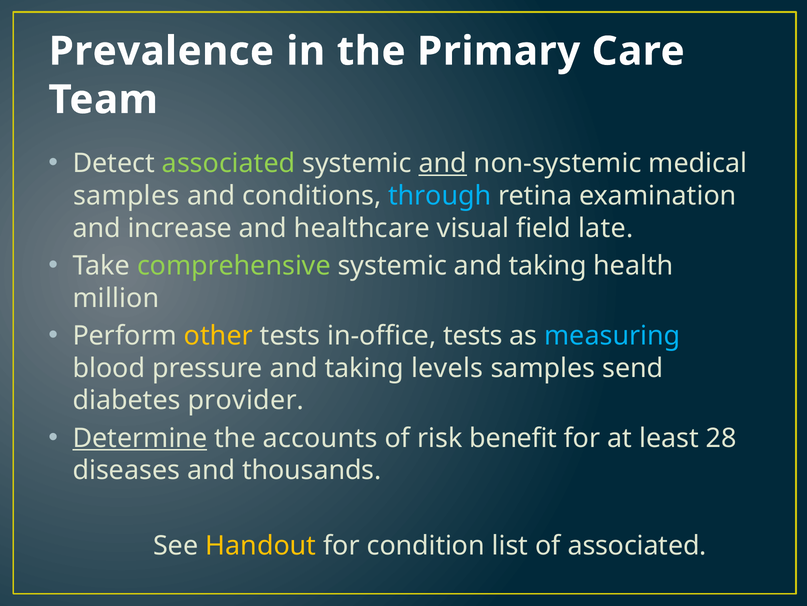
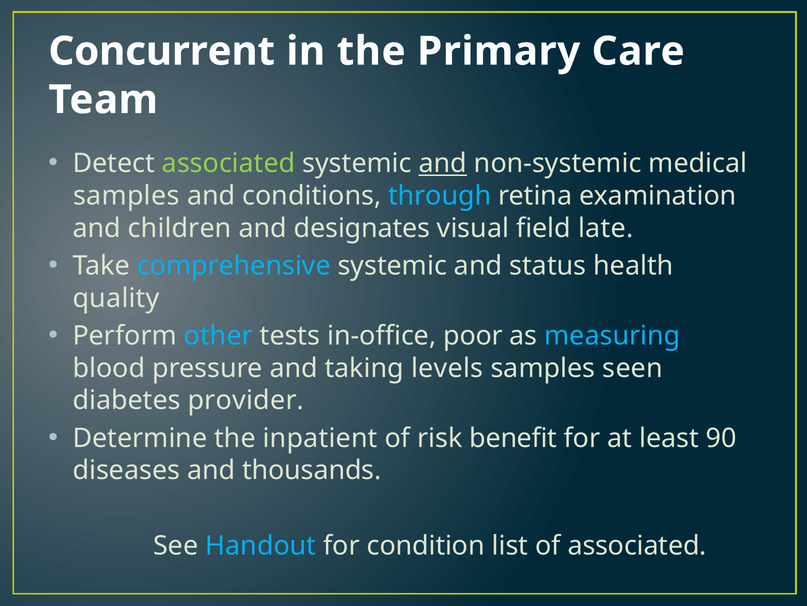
Prevalence: Prevalence -> Concurrent (162, 51)
increase: increase -> children (180, 228)
healthcare: healthcare -> designates (362, 228)
comprehensive colour: light green -> light blue (234, 265)
systemic and taking: taking -> status (548, 265)
million: million -> quality (116, 298)
other colour: yellow -> light blue (218, 335)
in-office tests: tests -> poor (473, 335)
send: send -> seen (633, 368)
Determine underline: present -> none (140, 438)
accounts: accounts -> inpatient (320, 438)
28: 28 -> 90 (721, 438)
Handout colour: yellow -> light blue (261, 545)
